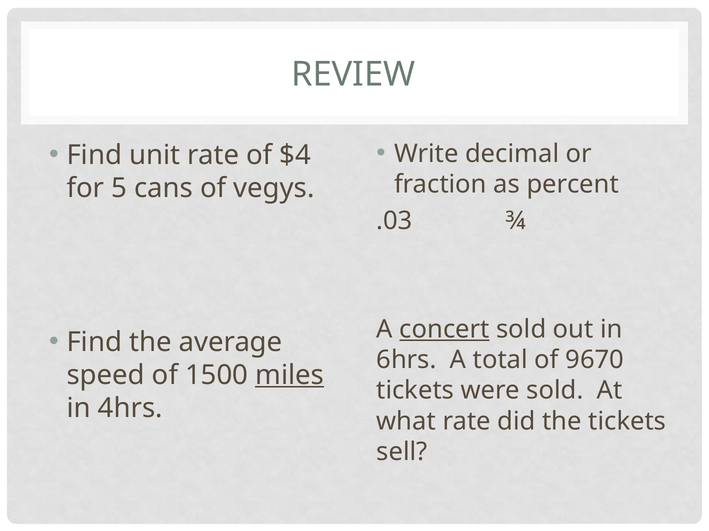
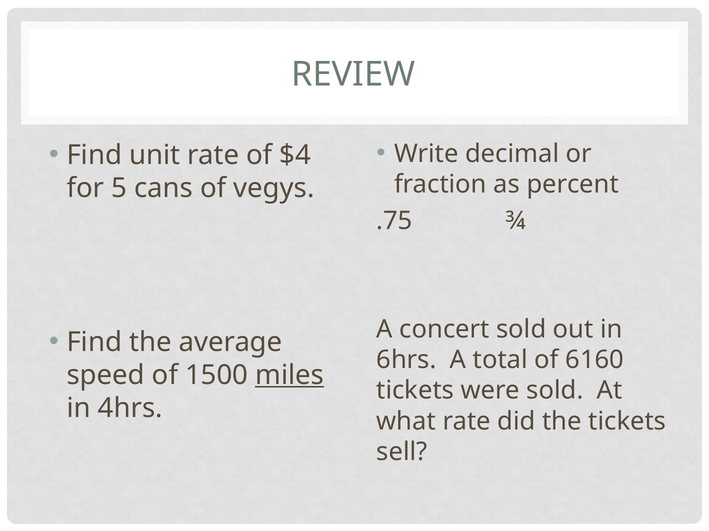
.03: .03 -> .75 (394, 221)
concert underline: present -> none (444, 330)
9670: 9670 -> 6160 (595, 360)
